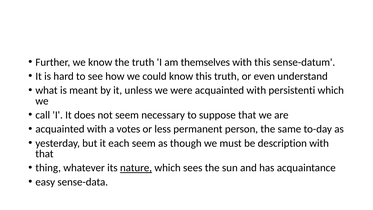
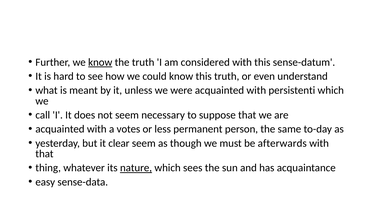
know underline: none -> present (100, 62)
themselves: themselves -> considered (205, 62)
each: each -> clear (119, 143)
description: description -> afterwards (282, 143)
